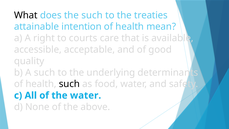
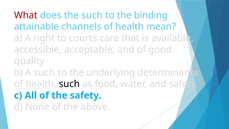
What colour: black -> red (26, 15)
treaties: treaties -> binding (151, 15)
intention: intention -> channels (81, 27)
the water: water -> safety (86, 95)
